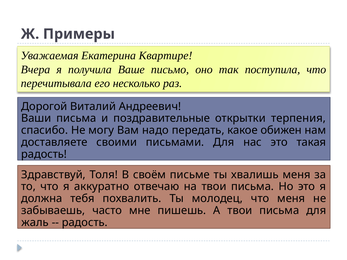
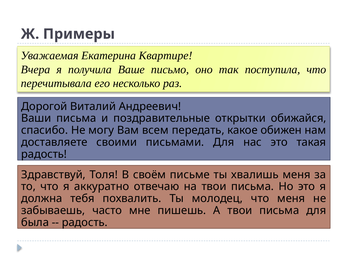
терпения: терпения -> обижайся (299, 118)
надо: надо -> всем (155, 130)
жаль: жаль -> была (35, 223)
